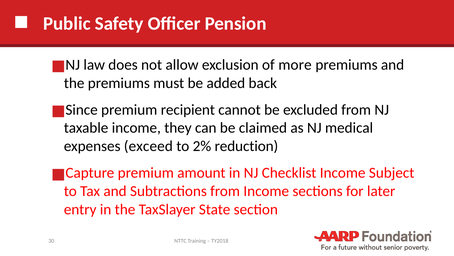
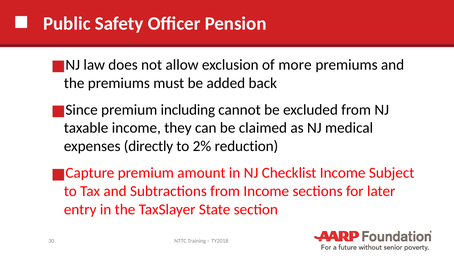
recipient: recipient -> including (188, 109)
exceed: exceed -> directly (148, 146)
